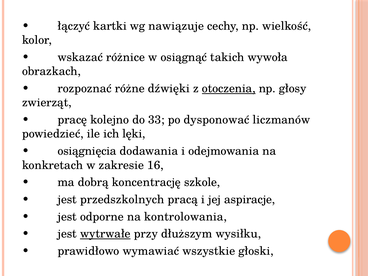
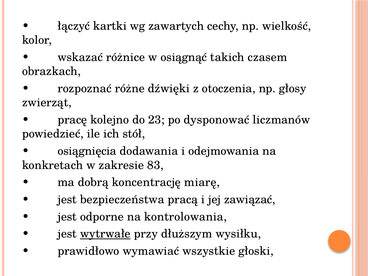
nawiązuje: nawiązuje -> zawartych (176, 26)
wywoła: wywoła -> czasem (268, 57)
otoczenia underline: present -> none (229, 88)
33: 33 -> 23 (156, 120)
lęki: lęki -> stół (134, 134)
16: 16 -> 83 (155, 165)
szkole: szkole -> miarę (202, 182)
przedszkolnych: przedszkolnych -> bezpieczeństwa (122, 199)
aspiracje: aspiracje -> zawiązać (250, 199)
